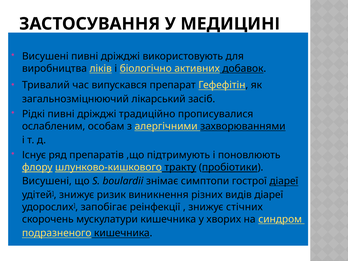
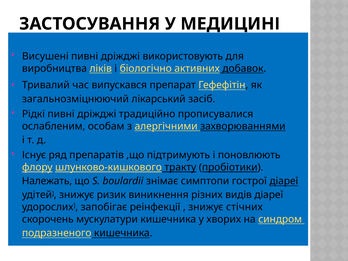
Висушені: Висушені -> Належать (47, 181)
